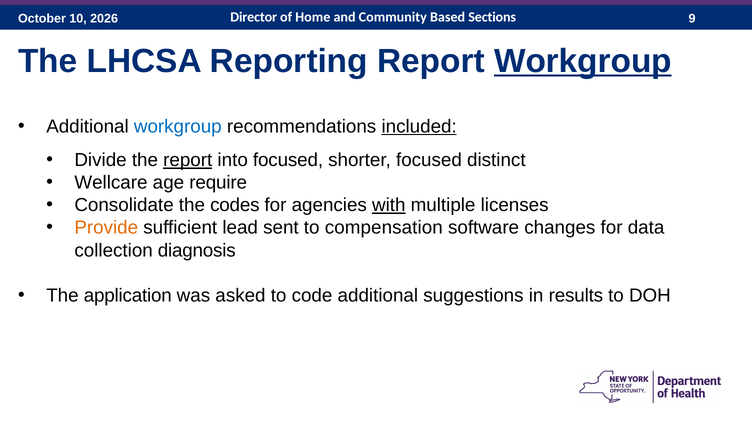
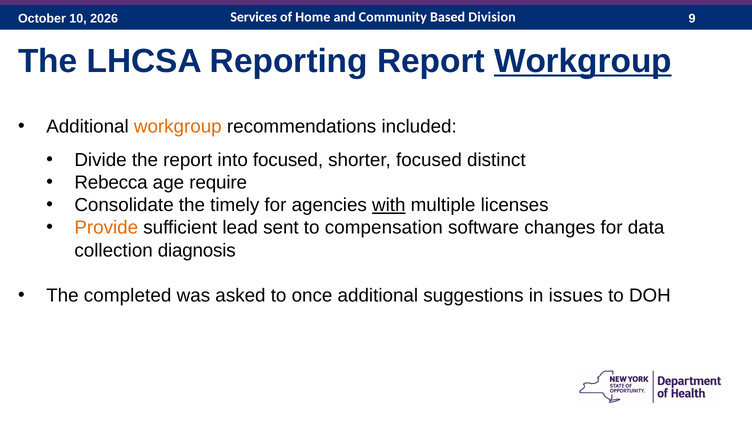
Director: Director -> Services (254, 17)
Sections: Sections -> Division (492, 17)
workgroup colour: blue -> orange (178, 127)
included underline: present -> none (419, 127)
report underline: present -> none (188, 160)
Wellcare: Wellcare -> Rebecca (111, 183)
codes: codes -> timely (235, 205)
application: application -> completed (128, 295)
code: code -> once (312, 295)
results: results -> issues (576, 295)
